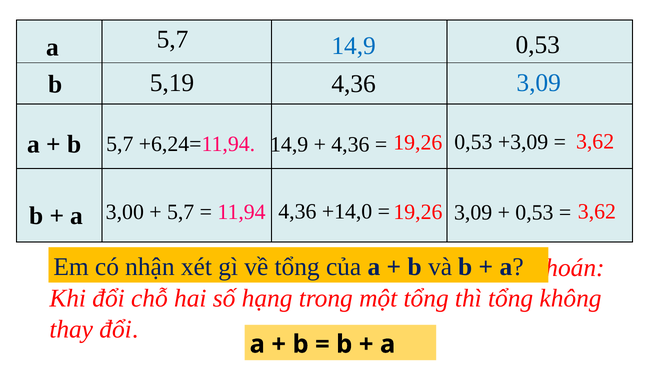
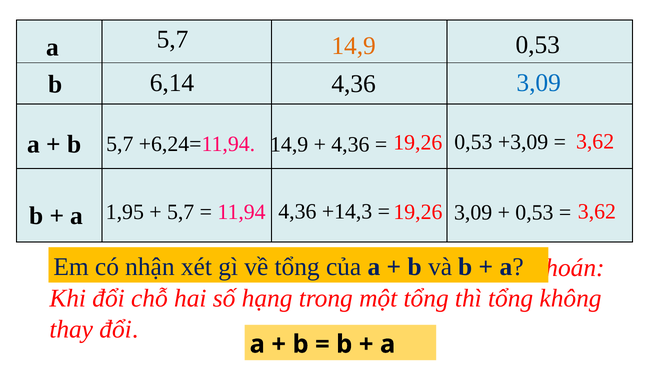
14,9 colour: blue -> orange (354, 46)
5,19: 5,19 -> 6,14 (172, 83)
+14,0: +14,0 -> +14,3 (347, 211)
3,00: 3,00 -> 1,95 (125, 212)
